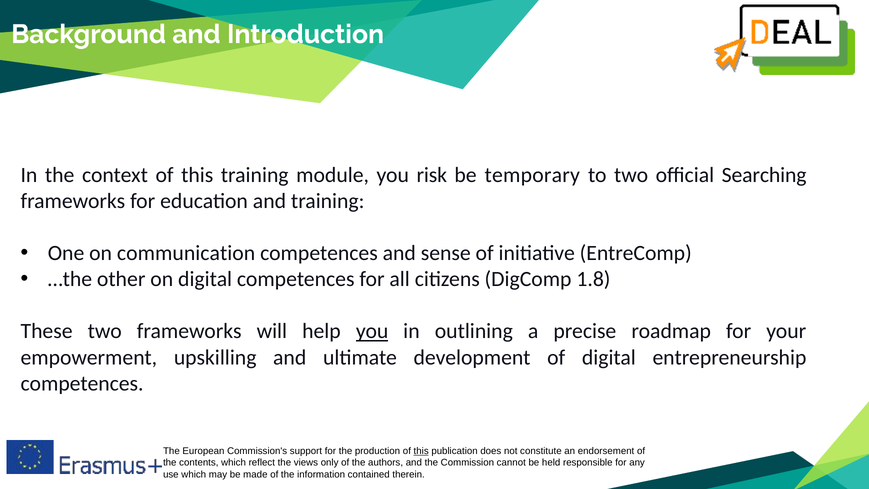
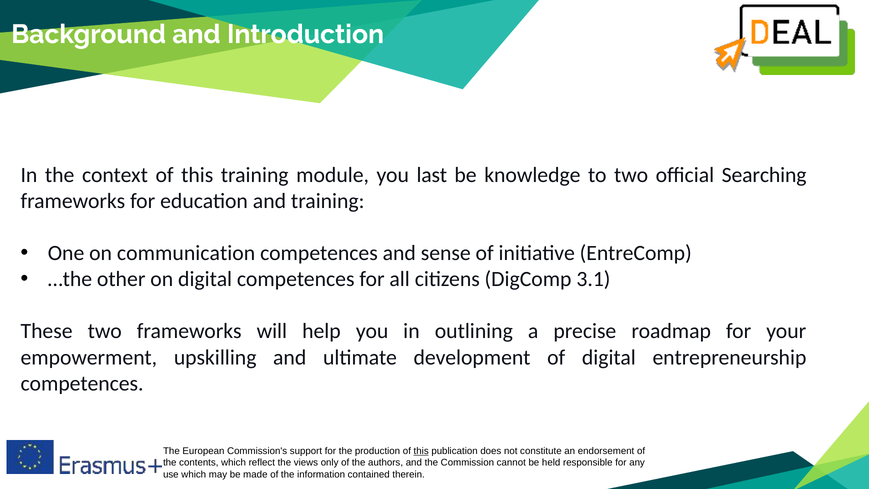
risk: risk -> last (432, 175)
temporary: temporary -> knowledge (532, 175)
1.8: 1.8 -> 3.1 (593, 279)
you underline: present -> none (372, 331)
